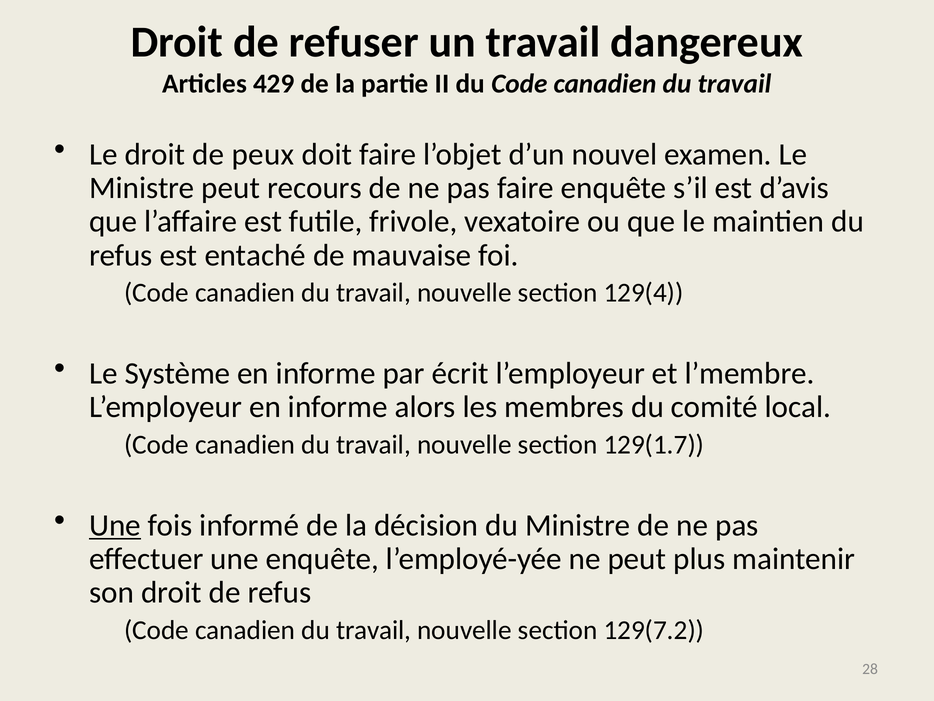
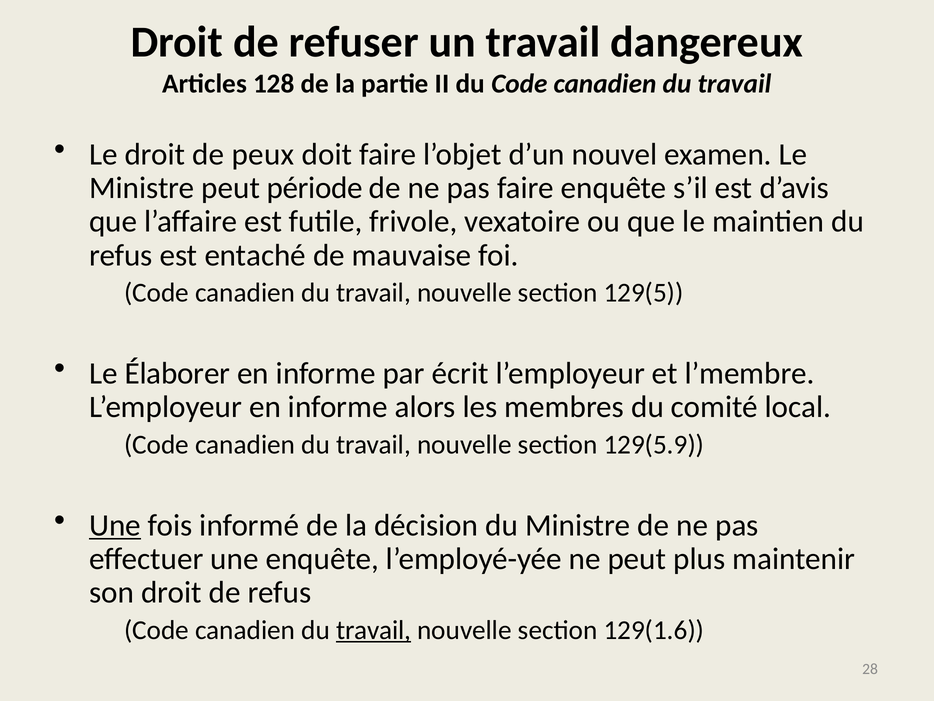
429: 429 -> 128 (274, 84)
recours: recours -> période (315, 188)
129(4: 129(4 -> 129(5 (644, 293)
Système: Système -> Élaborer (177, 373)
129(1.7: 129(1.7 -> 129(5.9 (654, 444)
travail underline: none -> present (374, 630)
129(7.2: 129(7.2 -> 129(1.6 (654, 630)
